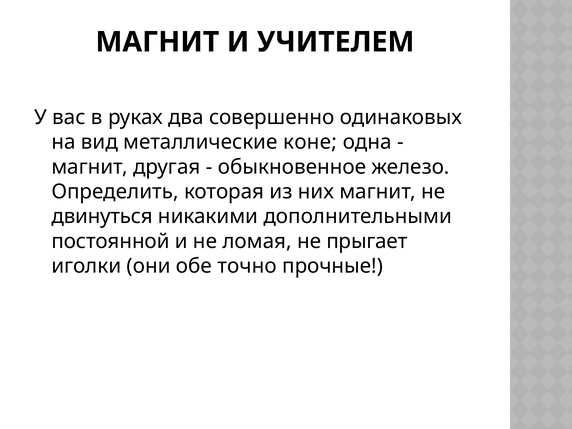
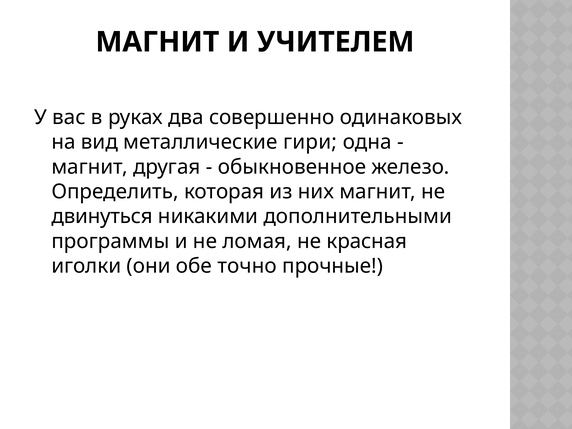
коне: коне -> гири (310, 142)
постоянной: постоянной -> программы (110, 241)
прыгает: прыгает -> красная (367, 241)
